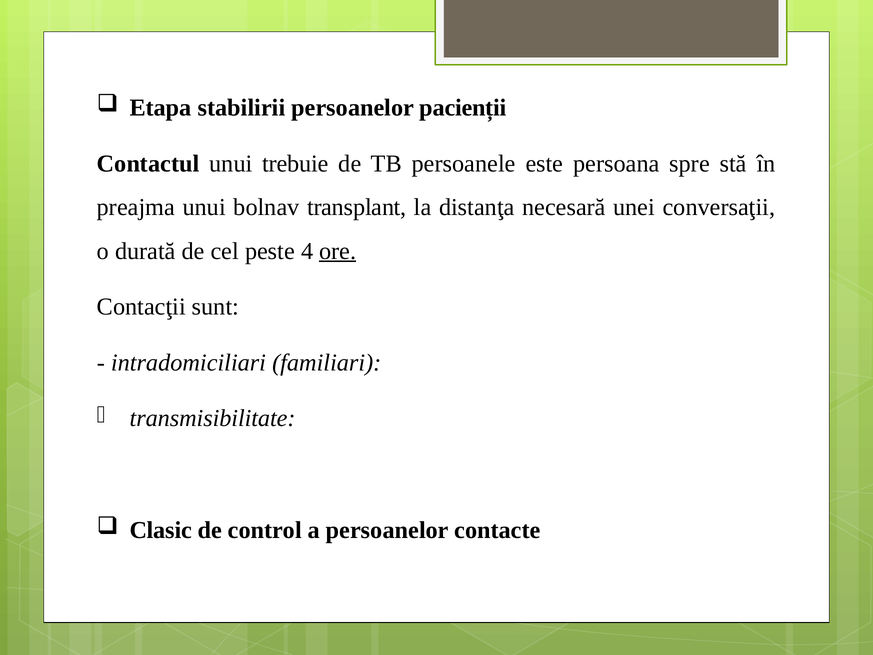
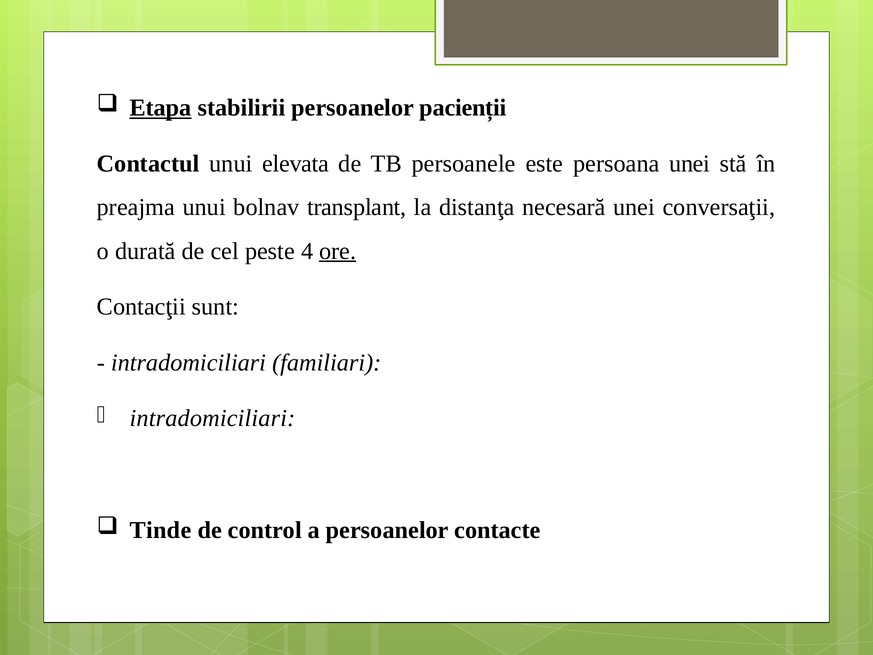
Etapa underline: none -> present (161, 108)
trebuie: trebuie -> elevata (296, 164)
persoana spre: spre -> unei (690, 164)
transmisibilitate: transmisibilitate -> intradomiciliari (212, 418)
Clasic: Clasic -> Tinde (160, 530)
